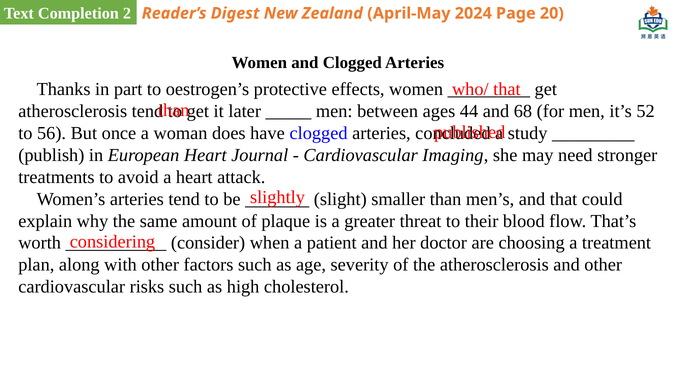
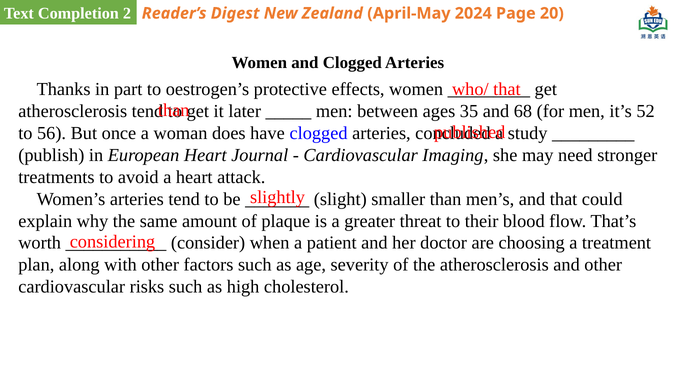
44: 44 -> 35 (469, 111)
